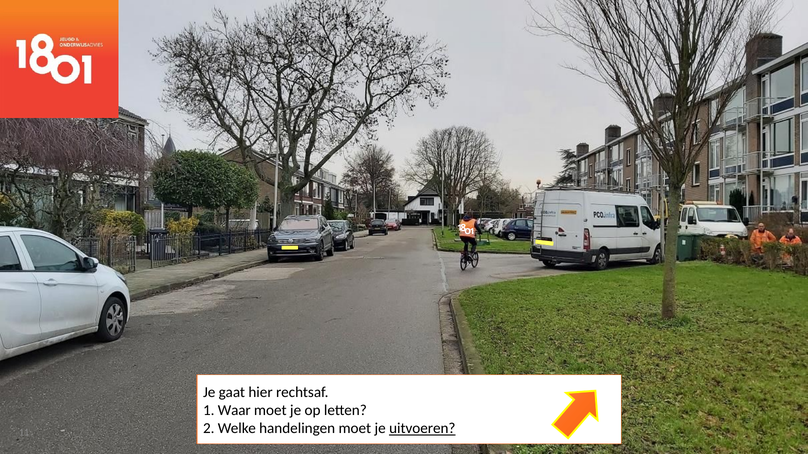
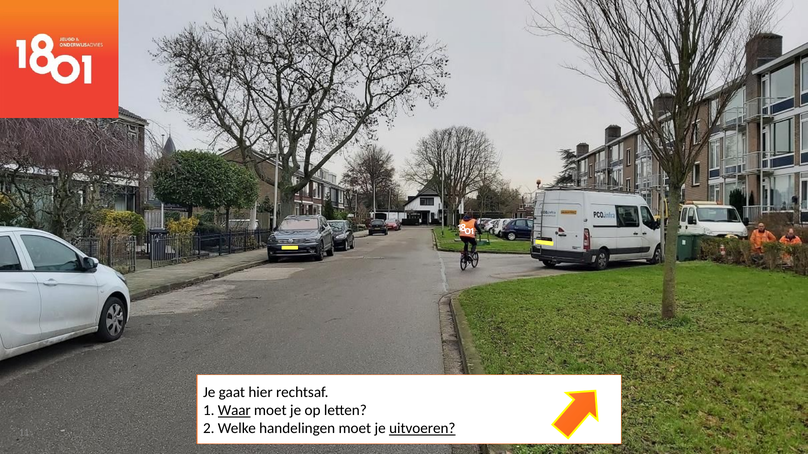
Waar underline: none -> present (234, 411)
